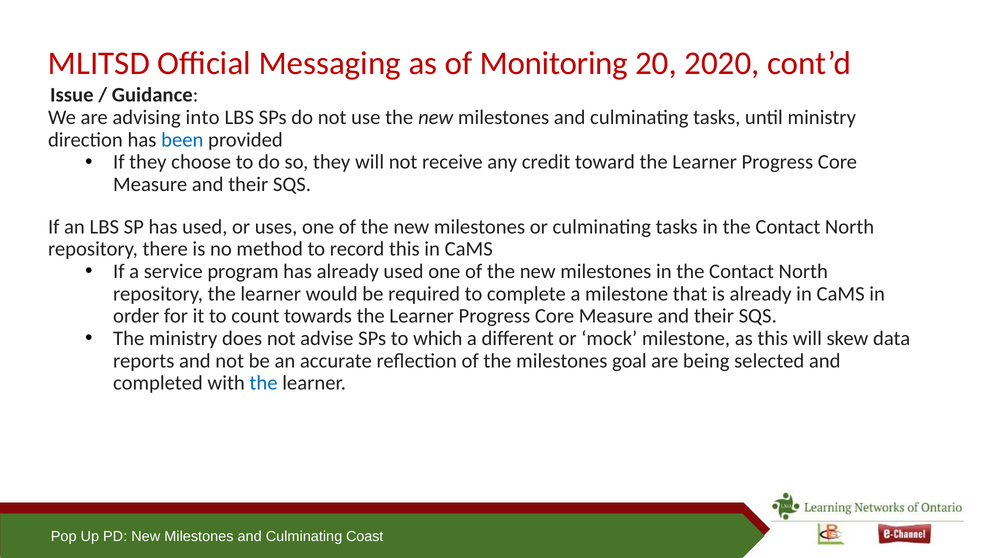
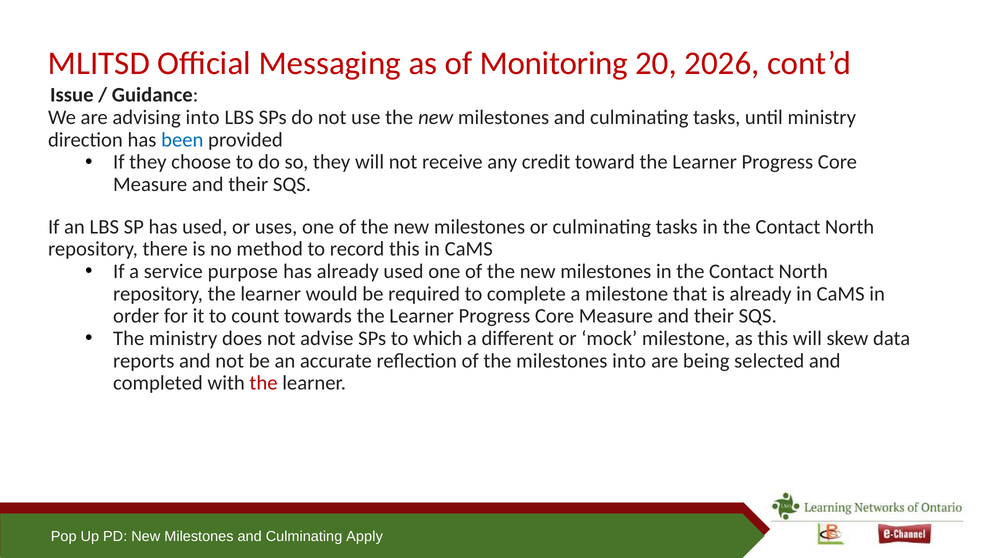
2020: 2020 -> 2026 (722, 63)
program: program -> purpose (243, 271)
milestones goal: goal -> into (629, 361)
the colour: blue -> red (264, 383)
Coast: Coast -> Apply (365, 537)
